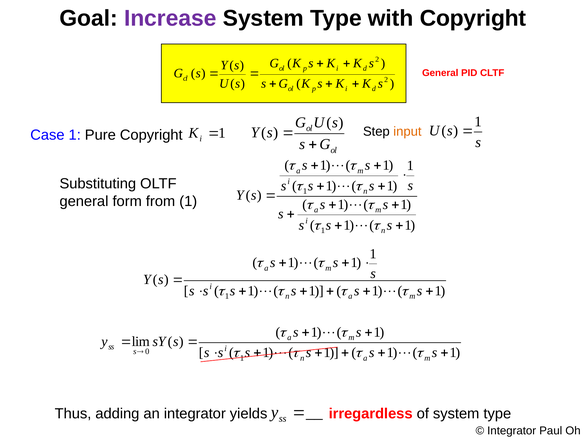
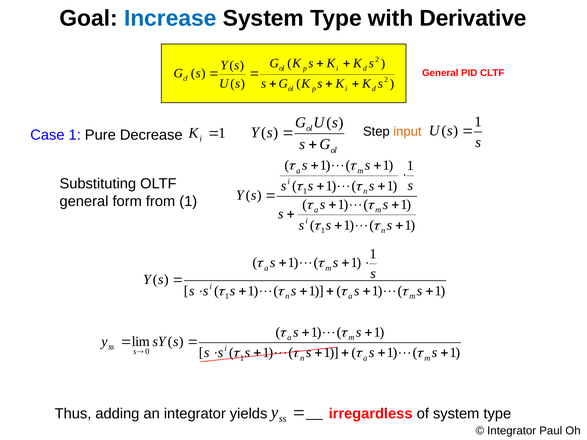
Increase colour: purple -> blue (170, 18)
with Copyright: Copyright -> Derivative (473, 18)
Pure Copyright: Copyright -> Decrease (151, 135)
